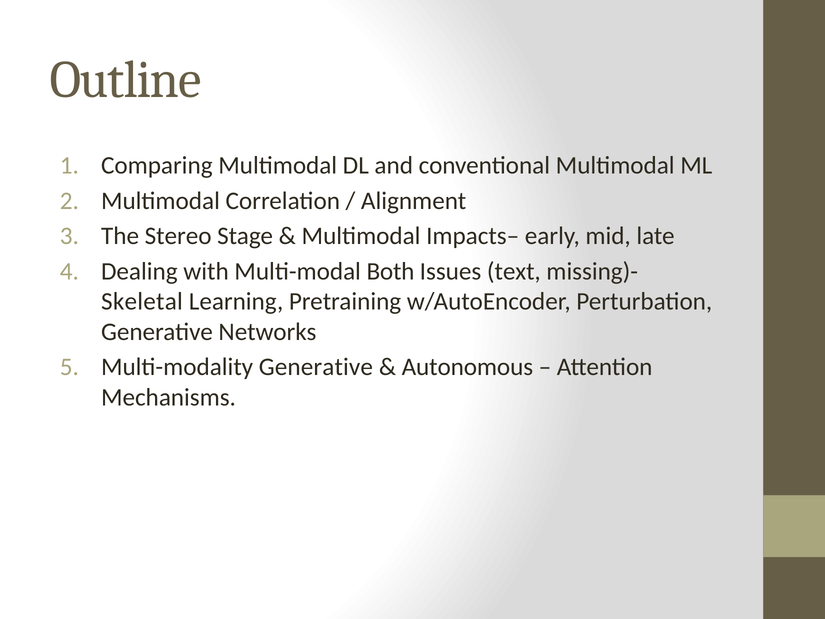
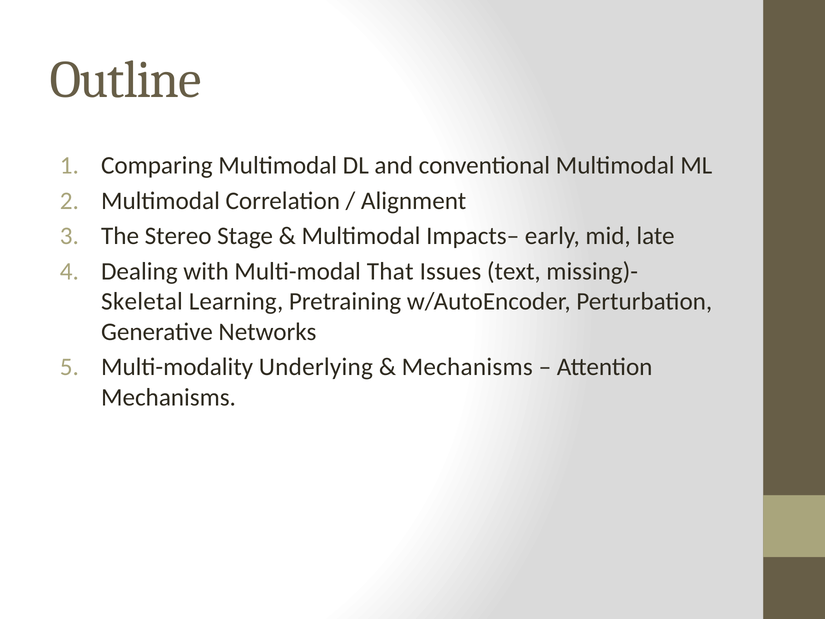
Both: Both -> That (390, 271)
Multi-modality Generative: Generative -> Underlying (316, 367)
Autonomous: Autonomous -> Mechanisms (467, 367)
